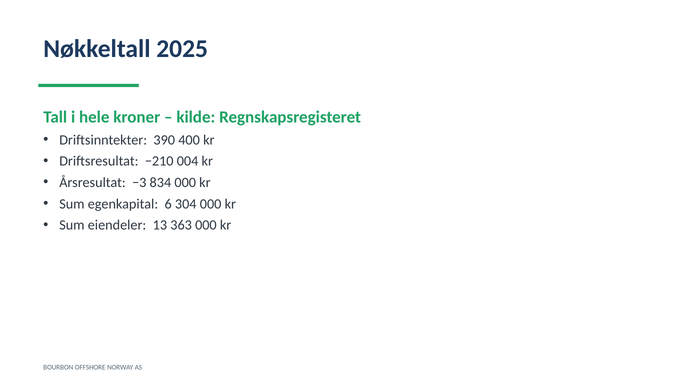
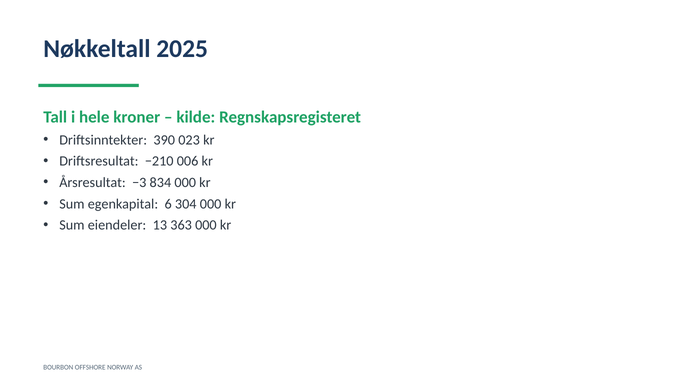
400: 400 -> 023 (189, 140)
004: 004 -> 006 (188, 161)
